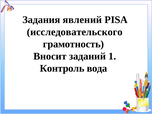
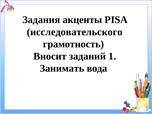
явлений: явлений -> акценты (82, 20)
Контроль: Контроль -> Занимать (62, 68)
